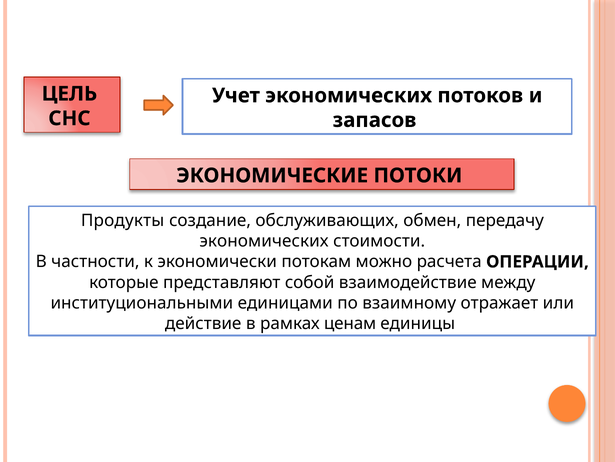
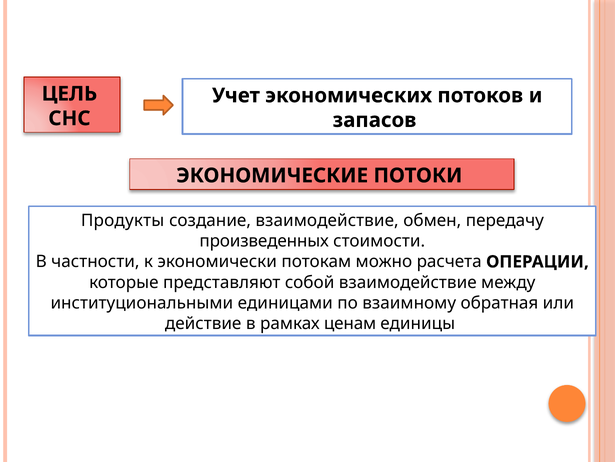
создание обслуживающих: обслуживающих -> взаимодействие (327, 220)
экономических: экономических -> произведенных (264, 241)
отражает: отражает -> обратная (499, 302)
